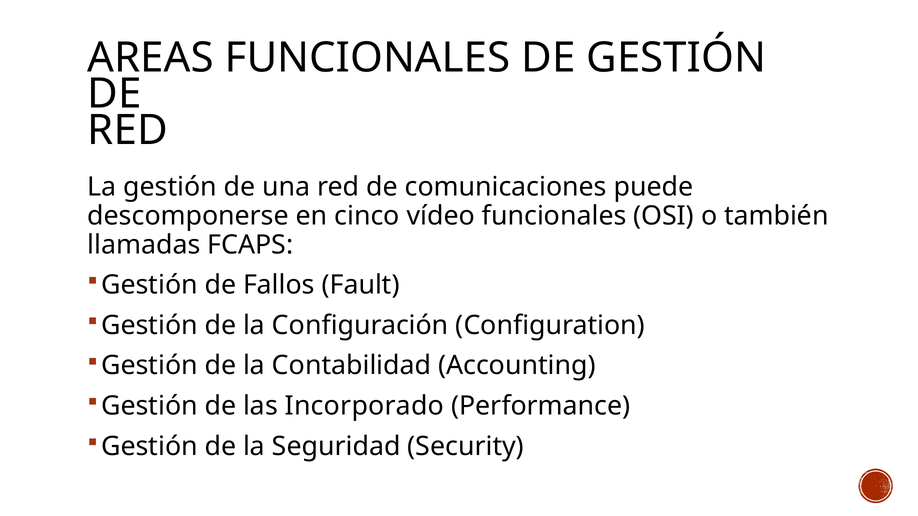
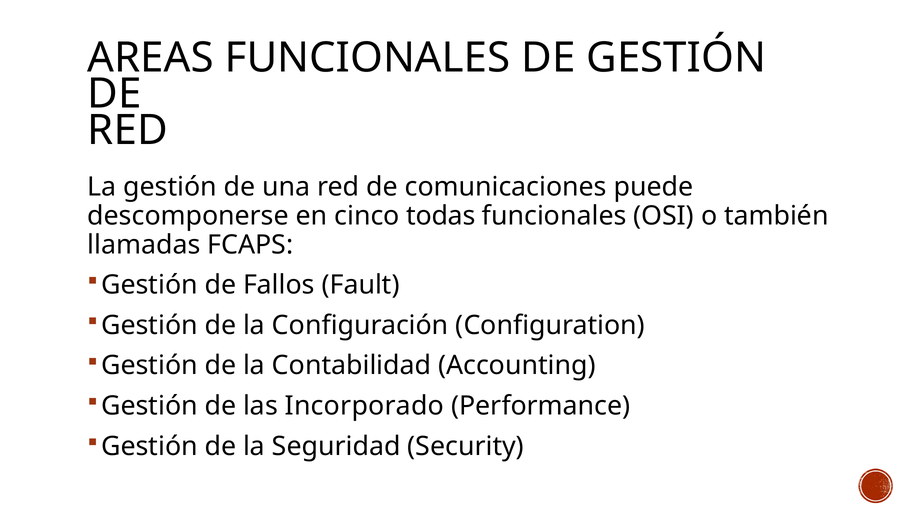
vídeo: vídeo -> todas (441, 216)
